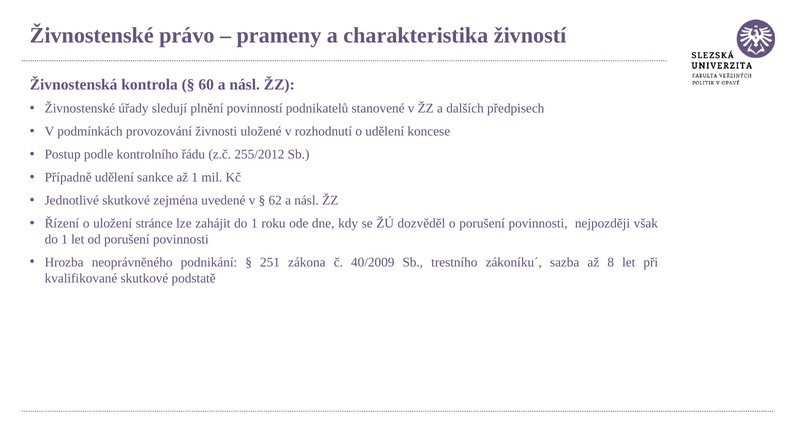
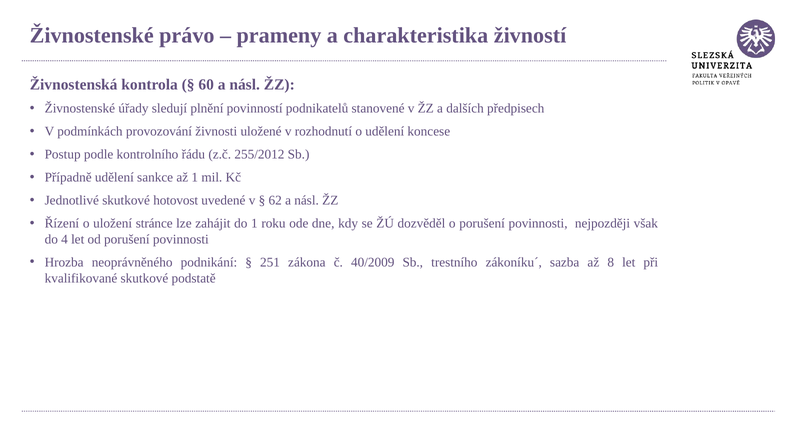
zejména: zejména -> hotovost (176, 201)
1: 1 -> 4 (65, 239)
